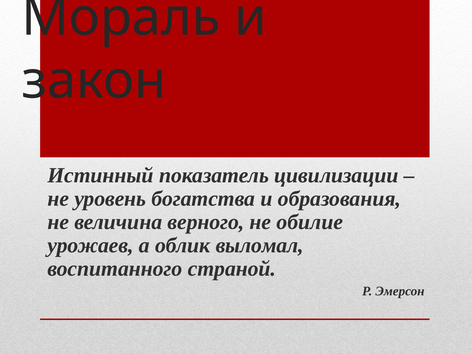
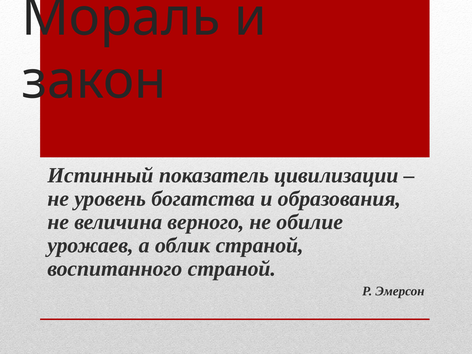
облик выломал: выломал -> страной (260, 245)
